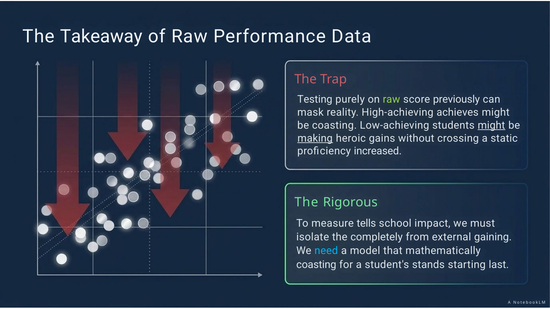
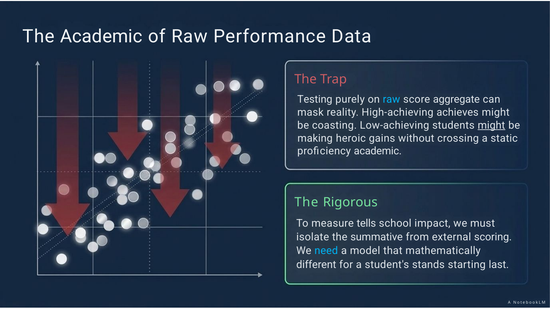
The Takeaway: Takeaway -> Academic (101, 36)
raw colour: light green -> light blue (391, 99)
previously: previously -> aggregate (456, 99)
making underline: present -> none (315, 138)
proficiency increased: increased -> academic (378, 151)
completely: completely -> summative (377, 237)
gaining: gaining -> scoring (493, 237)
coasting: coasting -> different (316, 265)
